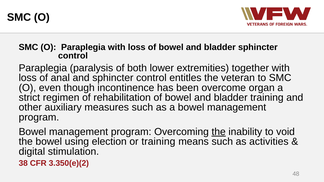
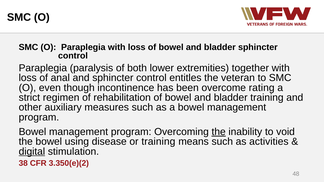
organ: organ -> rating (262, 88)
election: election -> disease (109, 142)
digital underline: none -> present (32, 152)
